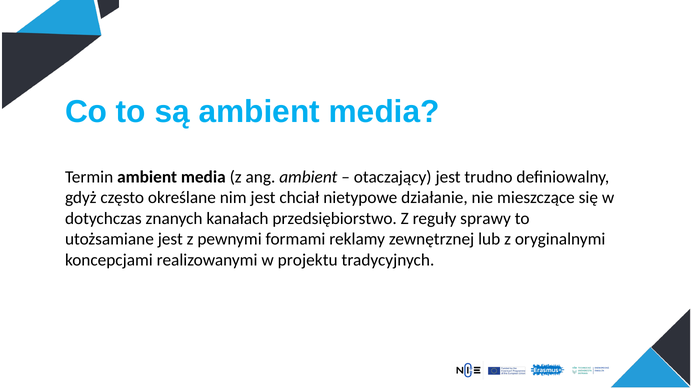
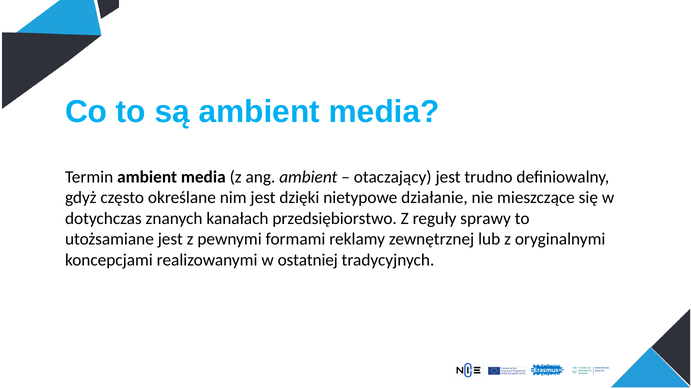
chciał: chciał -> dzięki (299, 198)
projektu: projektu -> ostatniej (308, 260)
